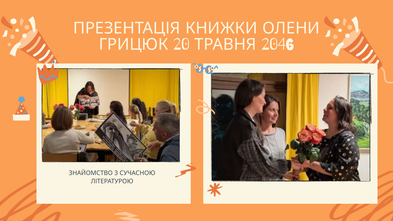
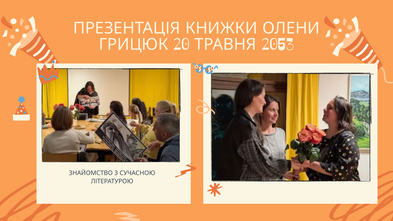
2046: 2046 -> 2053 (278, 45)
